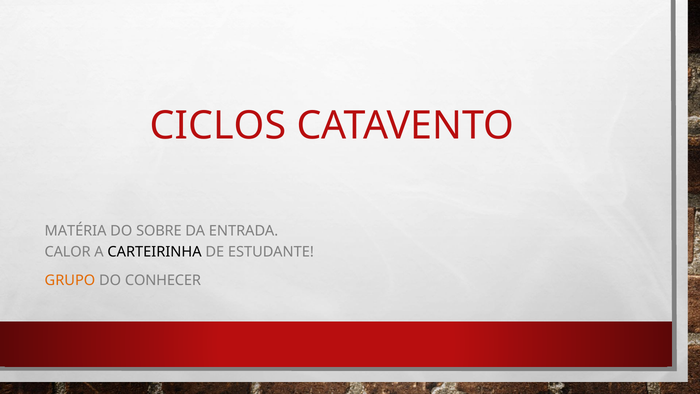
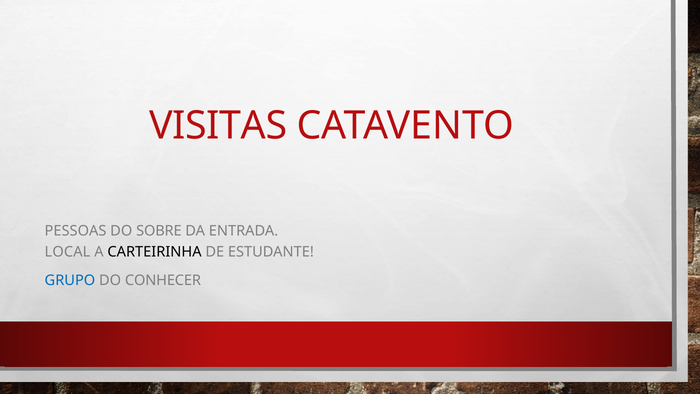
CICLOS: CICLOS -> VISITAS (218, 125)
MATÉRIA: MATÉRIA -> PESSOAS (76, 231)
CALOR: CALOR -> LOCAL (67, 252)
GRUPO colour: orange -> blue (70, 280)
